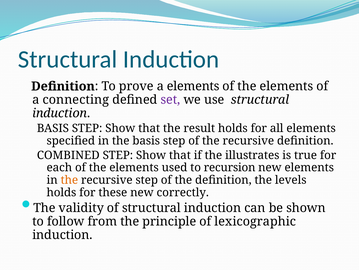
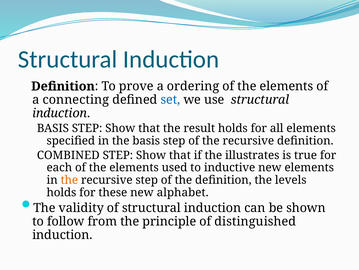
a elements: elements -> ordering (193, 86)
set colour: purple -> blue (170, 100)
recursion: recursion -> inductive (230, 167)
correctly: correctly -> alphabet (183, 192)
lexicographic: lexicographic -> distinguished (255, 221)
